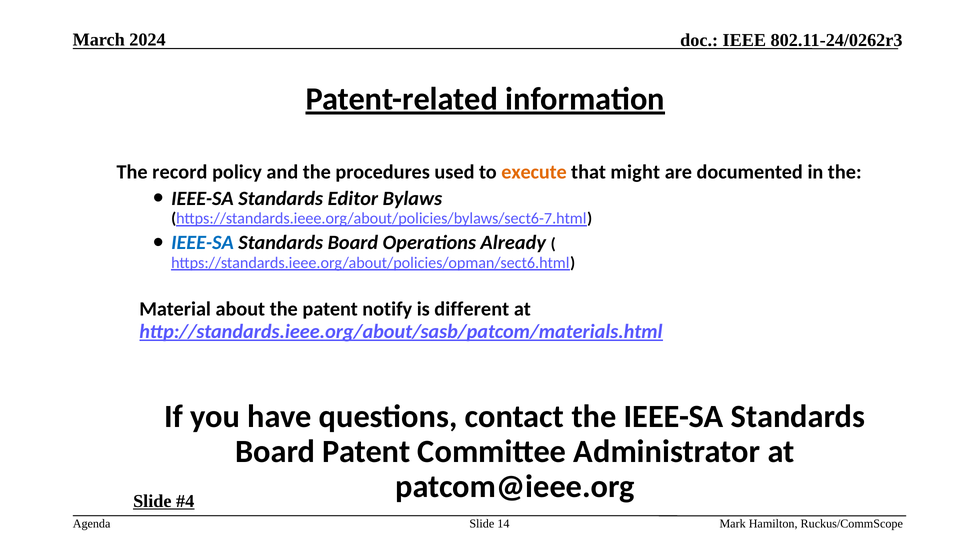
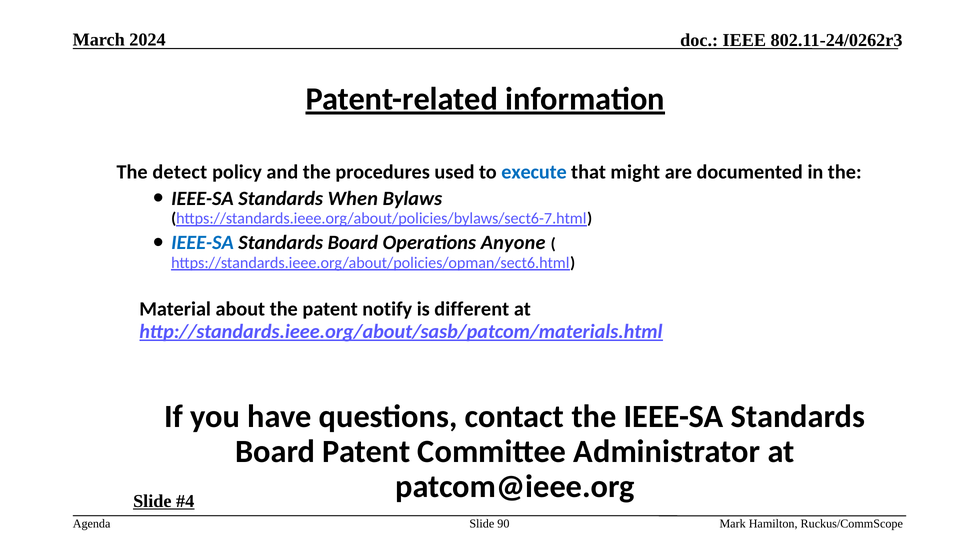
record: record -> detect (180, 172)
execute colour: orange -> blue (534, 172)
Editor: Editor -> When (353, 199)
Already: Already -> Anyone (513, 243)
14: 14 -> 90 (503, 524)
